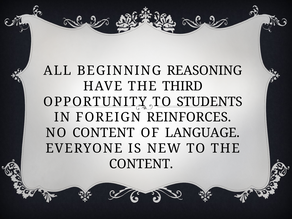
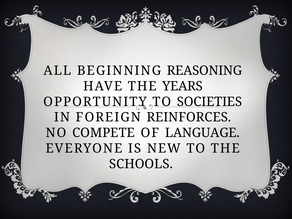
THIRD: THIRD -> YEARS (182, 86)
STUDENTS: STUDENTS -> SOCIETIES (210, 102)
NO CONTENT: CONTENT -> COMPETE (104, 133)
CONTENT: CONTENT -> SCHOOLS (141, 164)
